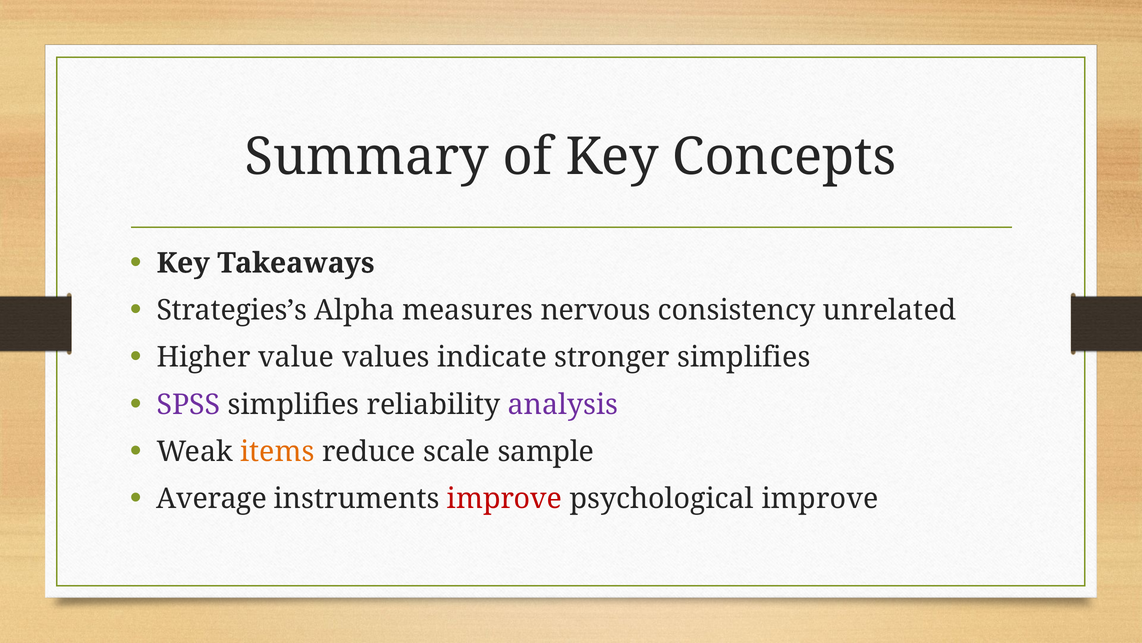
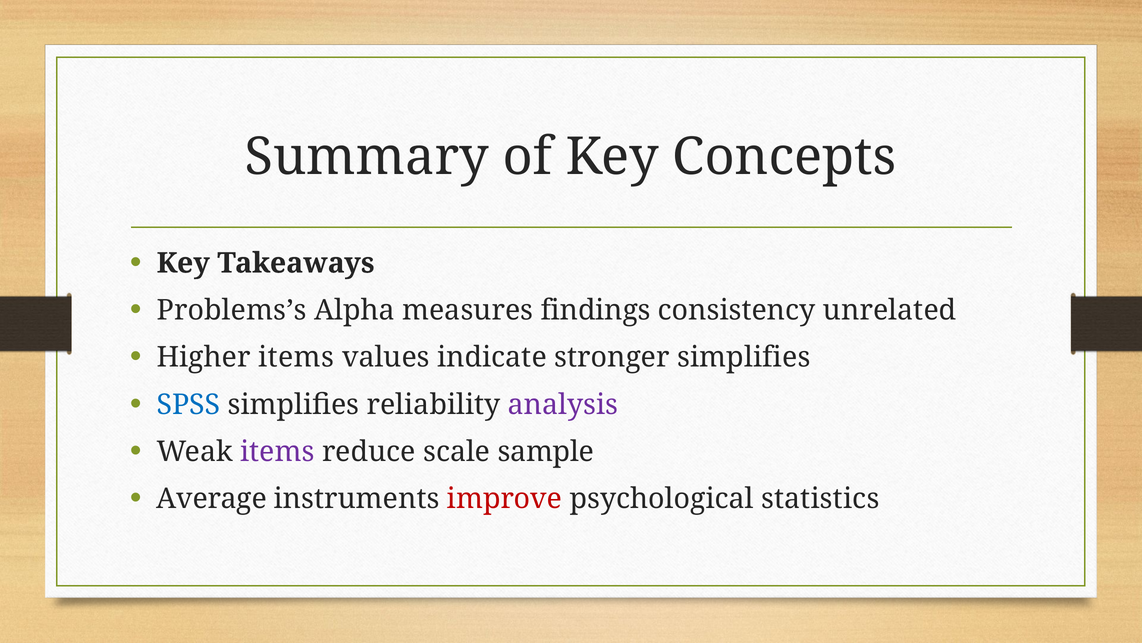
Strategies’s: Strategies’s -> Problems’s (232, 310)
nervous: nervous -> findings (596, 310)
Higher value: value -> items (296, 357)
SPSS colour: purple -> blue (189, 404)
items colour: orange -> purple (277, 451)
psychological improve: improve -> statistics (820, 498)
